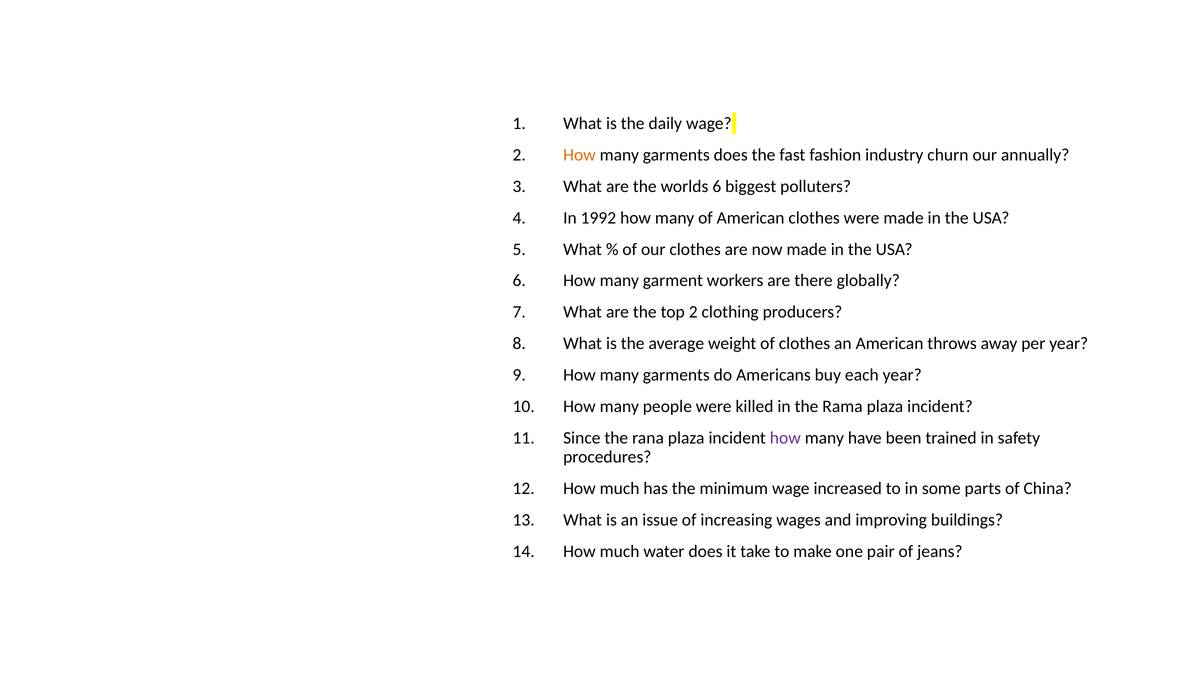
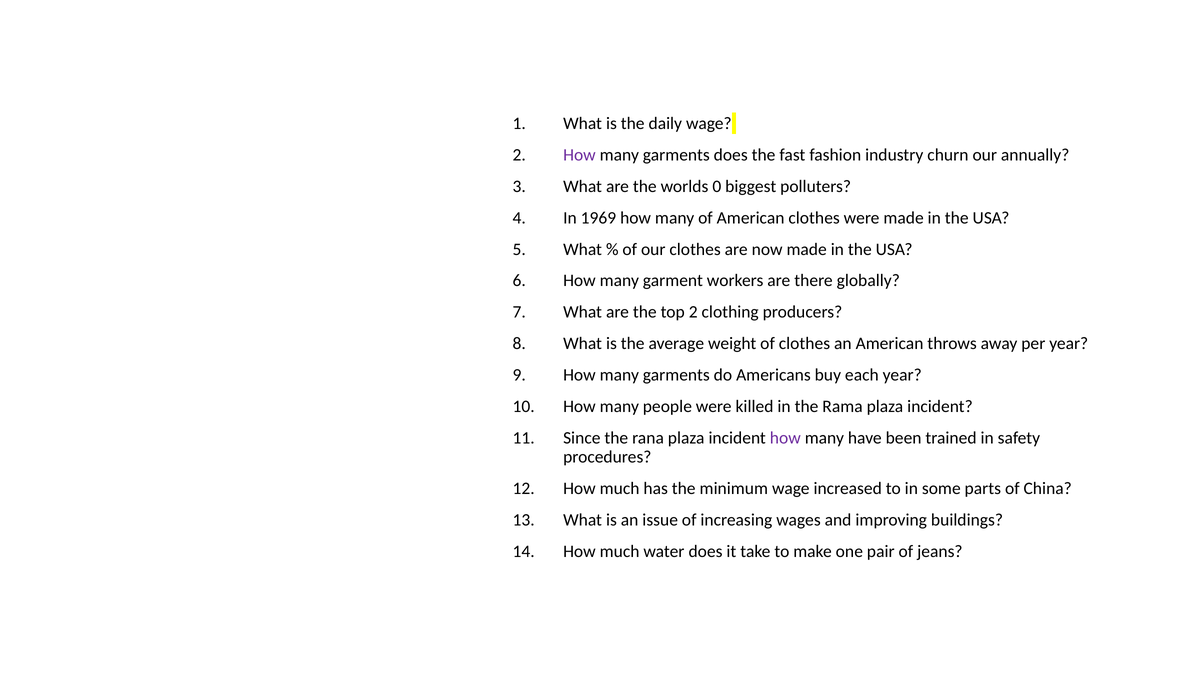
How colour: orange -> purple (579, 155)
worlds 6: 6 -> 0 (717, 186)
1992: 1992 -> 1969 (598, 218)
